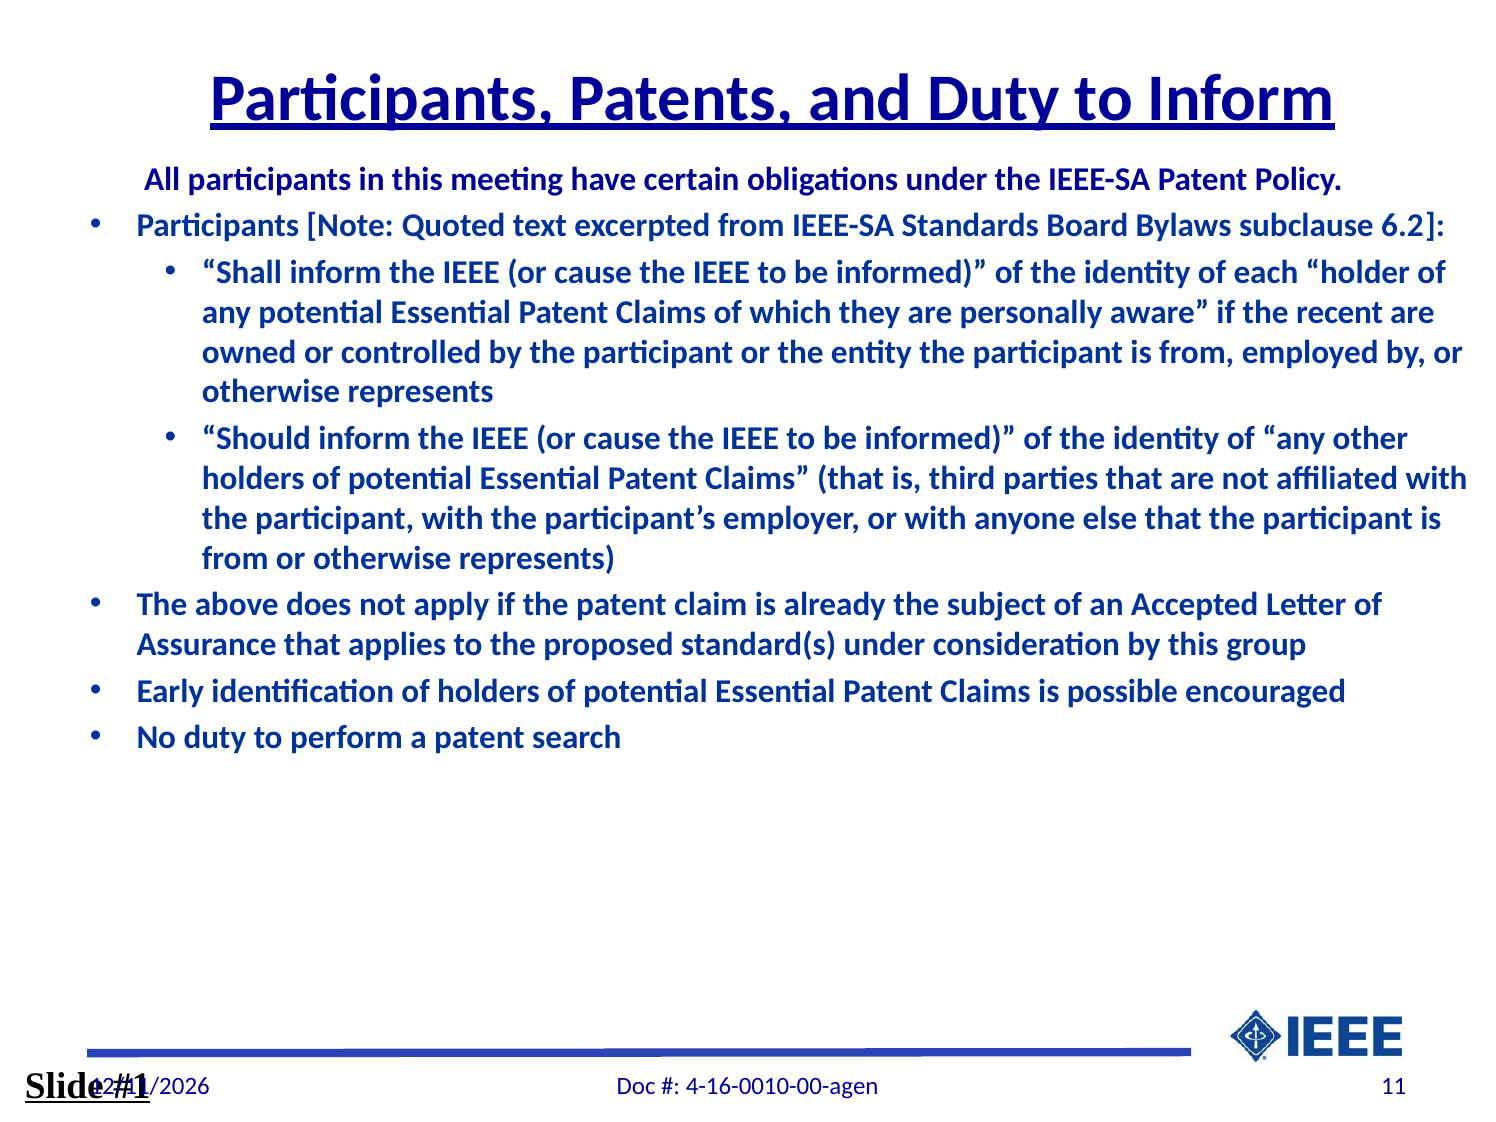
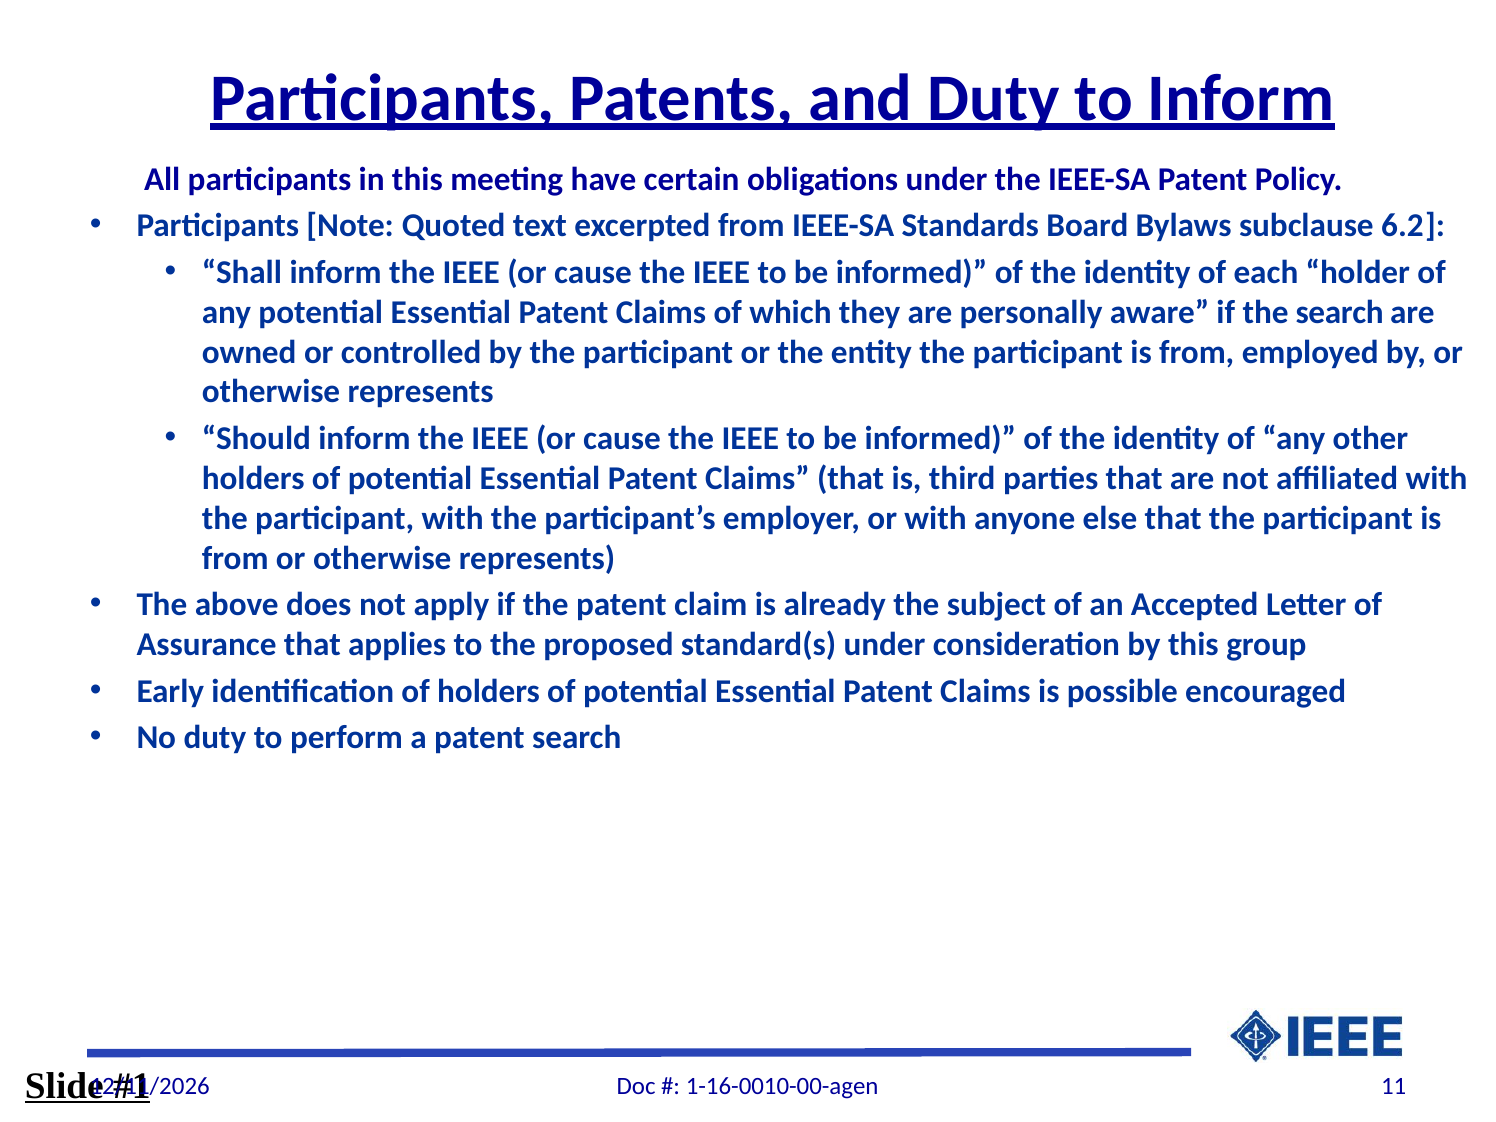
the recent: recent -> search (1340, 312)
4-16-0010-00-agen: 4-16-0010-00-agen -> 1-16-0010-00-agen (782, 1087)
